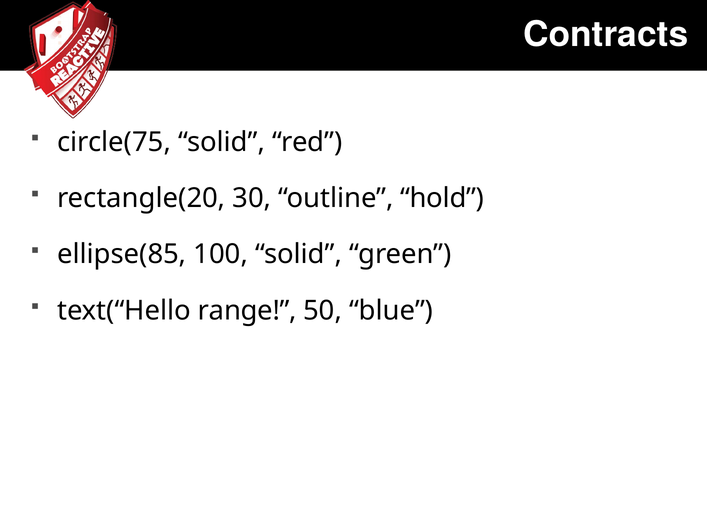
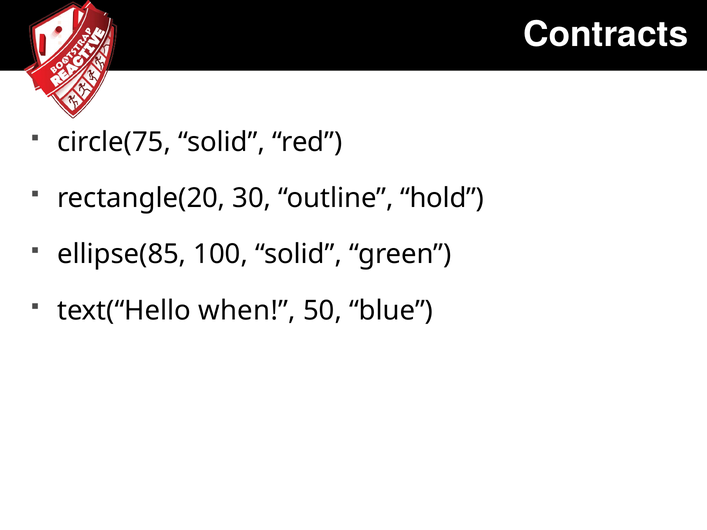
range: range -> when (247, 311)
